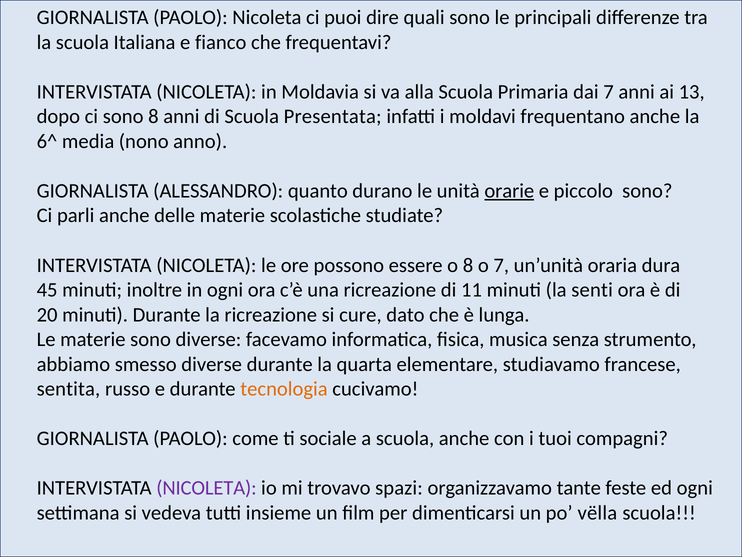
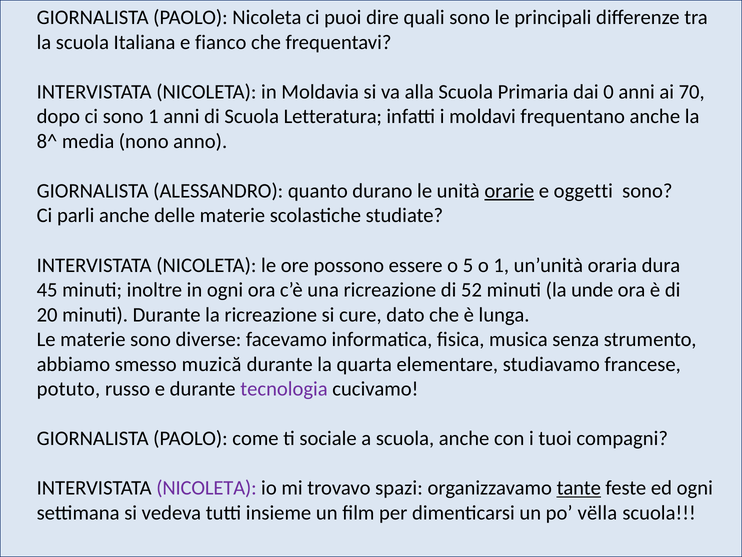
dai 7: 7 -> 0 (609, 92)
13: 13 -> 70 (692, 92)
sono 8: 8 -> 1 (153, 116)
Presentata: Presentata -> Letteratura (333, 116)
6^: 6^ -> 8^ (47, 141)
piccolo: piccolo -> oggetti (583, 191)
o 8: 8 -> 5 (468, 265)
o 7: 7 -> 1 (501, 265)
11: 11 -> 52 (472, 290)
senti: senti -> unde (592, 290)
smesso diverse: diverse -> muzică (212, 364)
sentita: sentita -> potuto (68, 389)
tecnologia colour: orange -> purple (284, 389)
tante underline: none -> present (579, 488)
